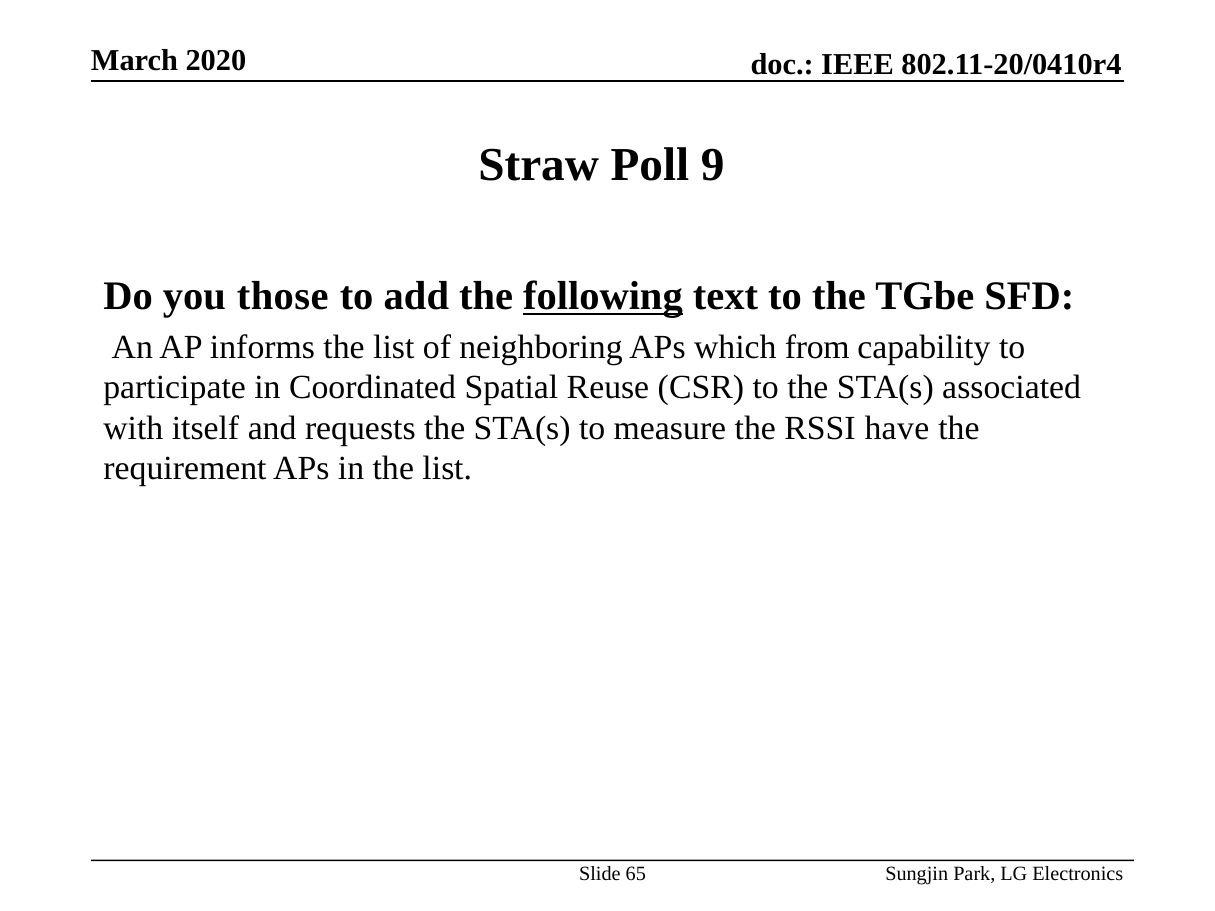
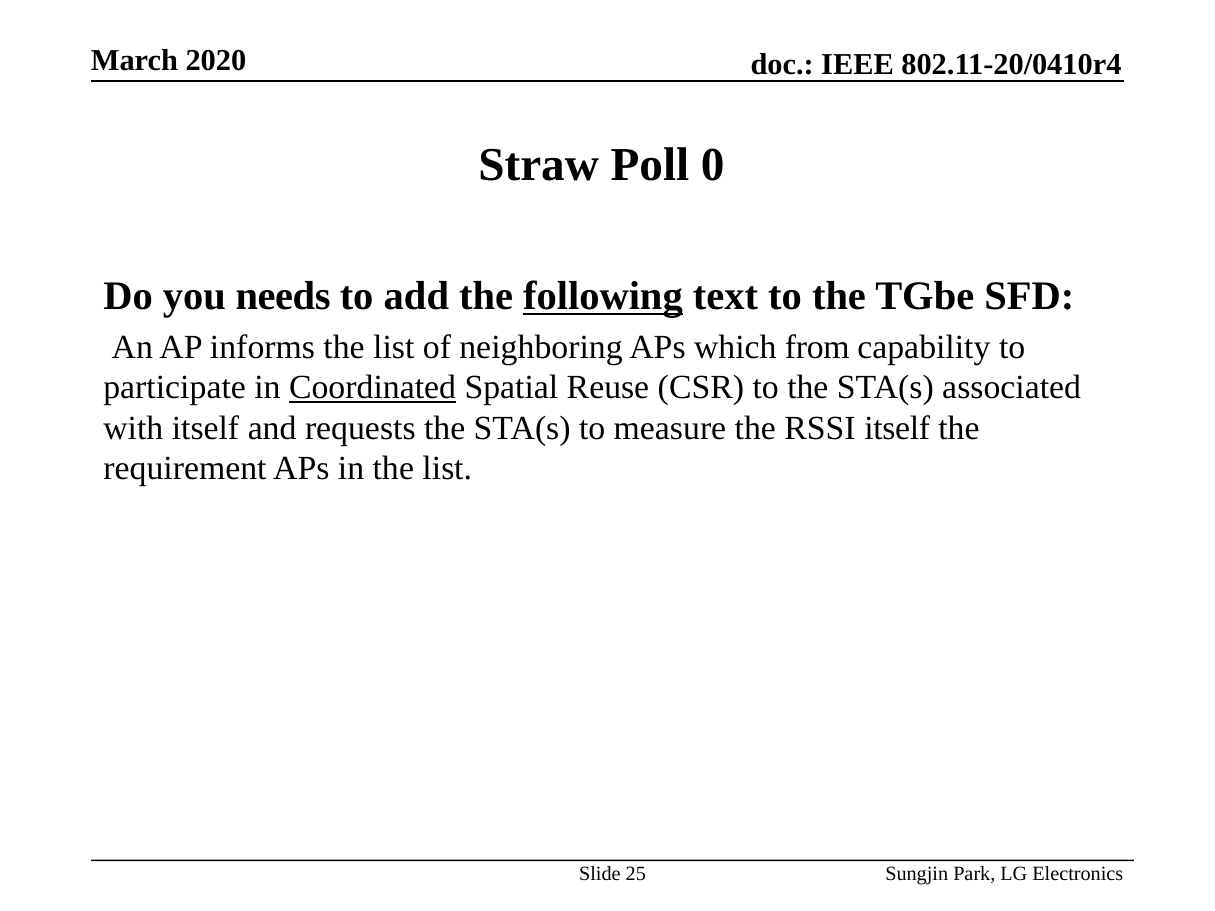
9: 9 -> 0 (713, 165)
those: those -> needs (283, 297)
Coordinated underline: none -> present (373, 388)
RSSI have: have -> itself (897, 428)
65: 65 -> 25 (636, 874)
